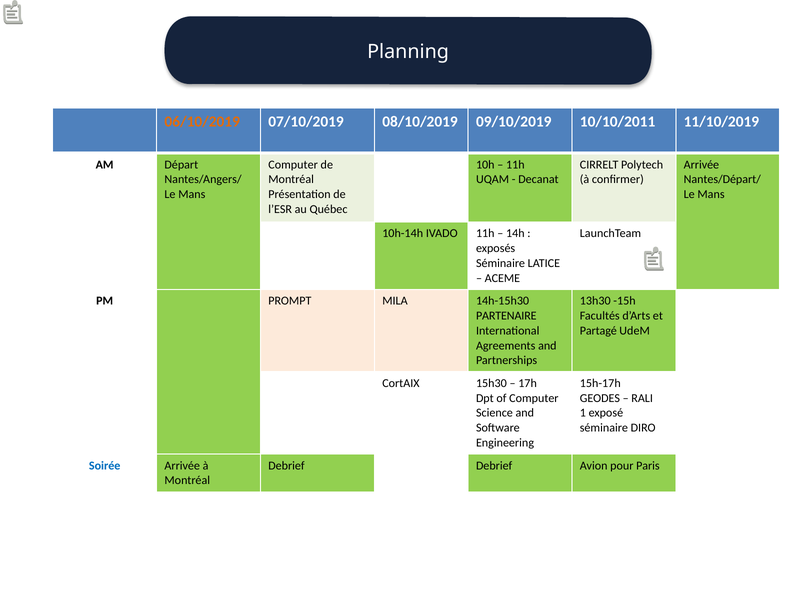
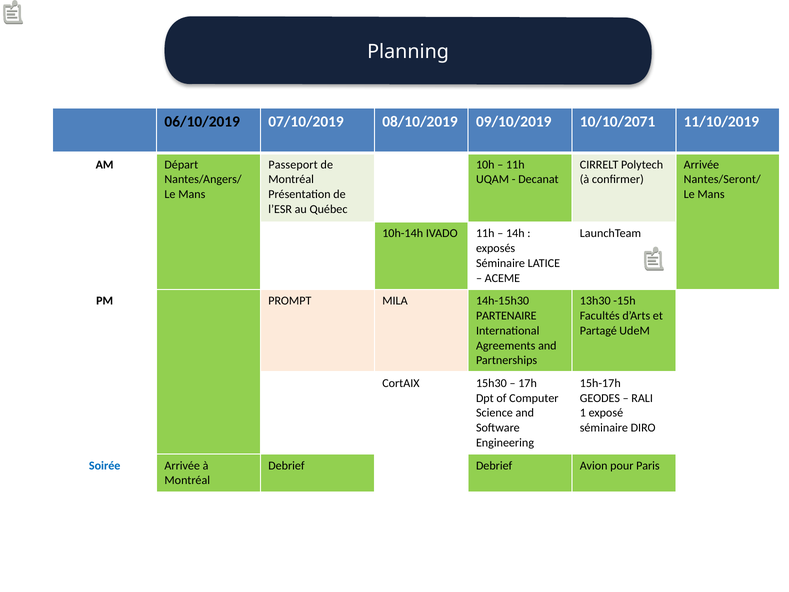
06/10/2019 colour: orange -> black (202, 122)
10/10/2011: 10/10/2011 -> 10/10/2071 (618, 122)
Computer: Computer -> Passeport (293, 165)
Nantes/Départ/: Nantes/Départ/ -> Nantes/Seront/ (722, 179)
